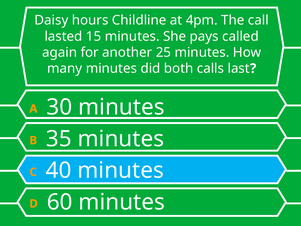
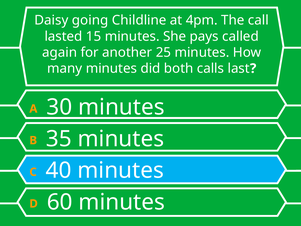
hours: hours -> going (90, 20)
